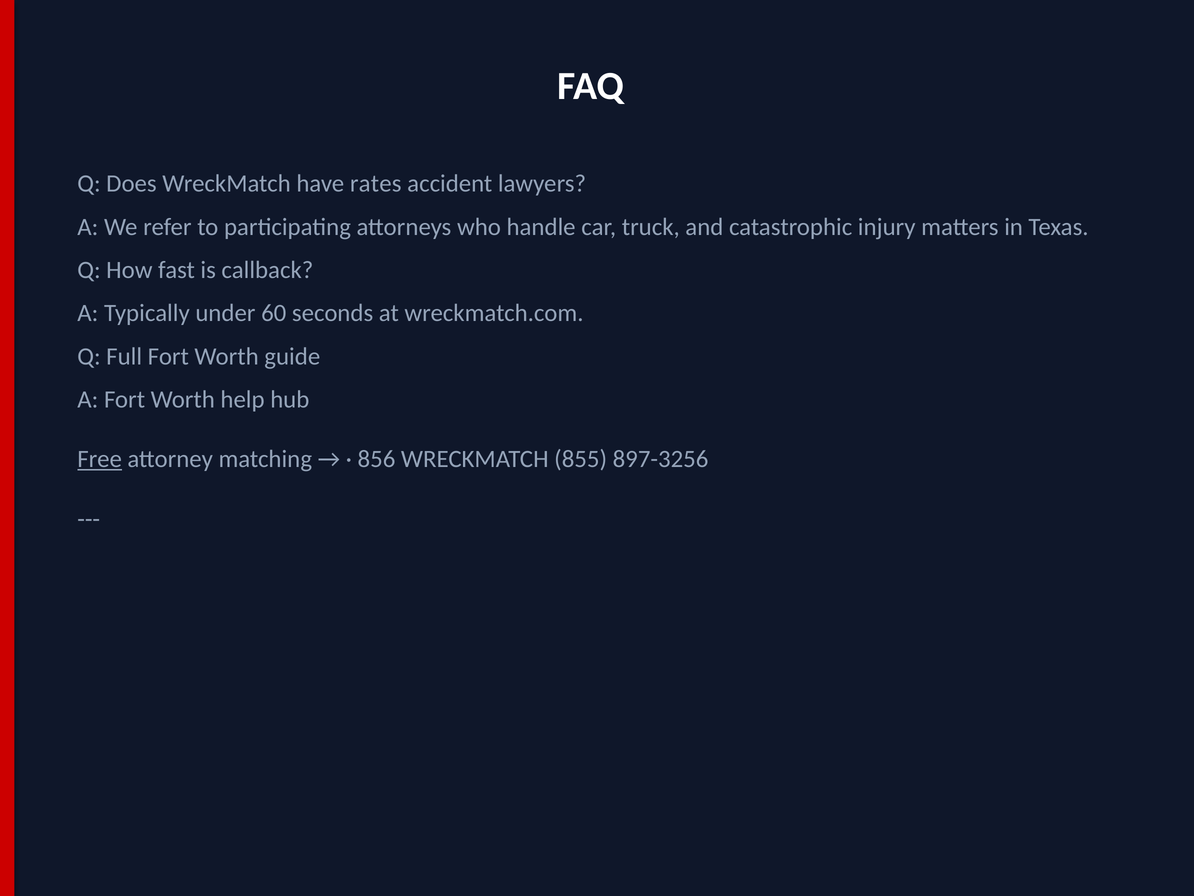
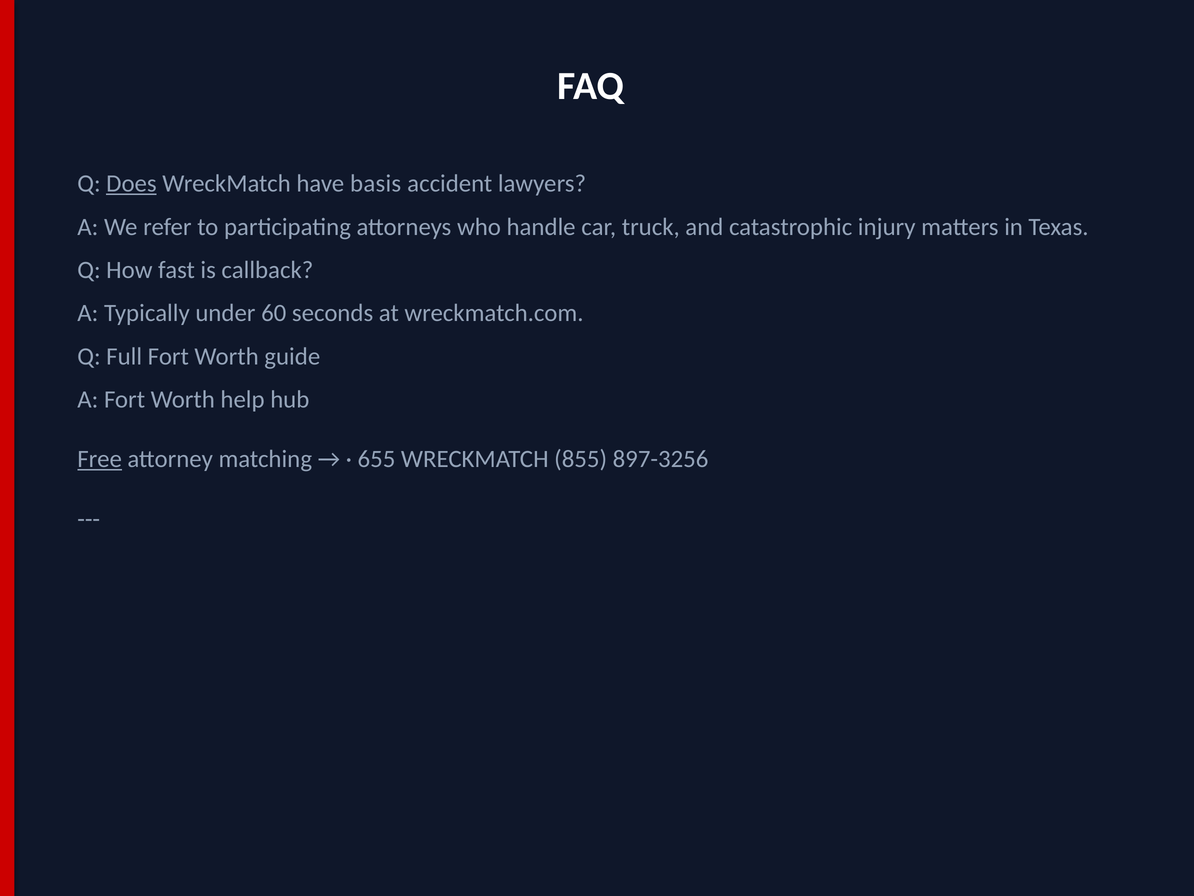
Does underline: none -> present (131, 184)
rates: rates -> basis (376, 184)
856: 856 -> 655 (377, 459)
